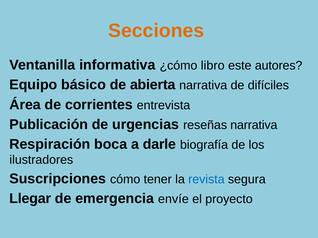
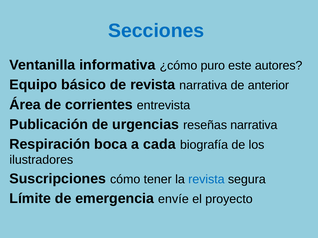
Secciones colour: orange -> blue (156, 31)
libro: libro -> puro (213, 66)
de abierta: abierta -> revista (153, 85)
difíciles: difíciles -> anterior (268, 86)
darle: darle -> cada (159, 144)
Llegar: Llegar -> Límite (30, 199)
